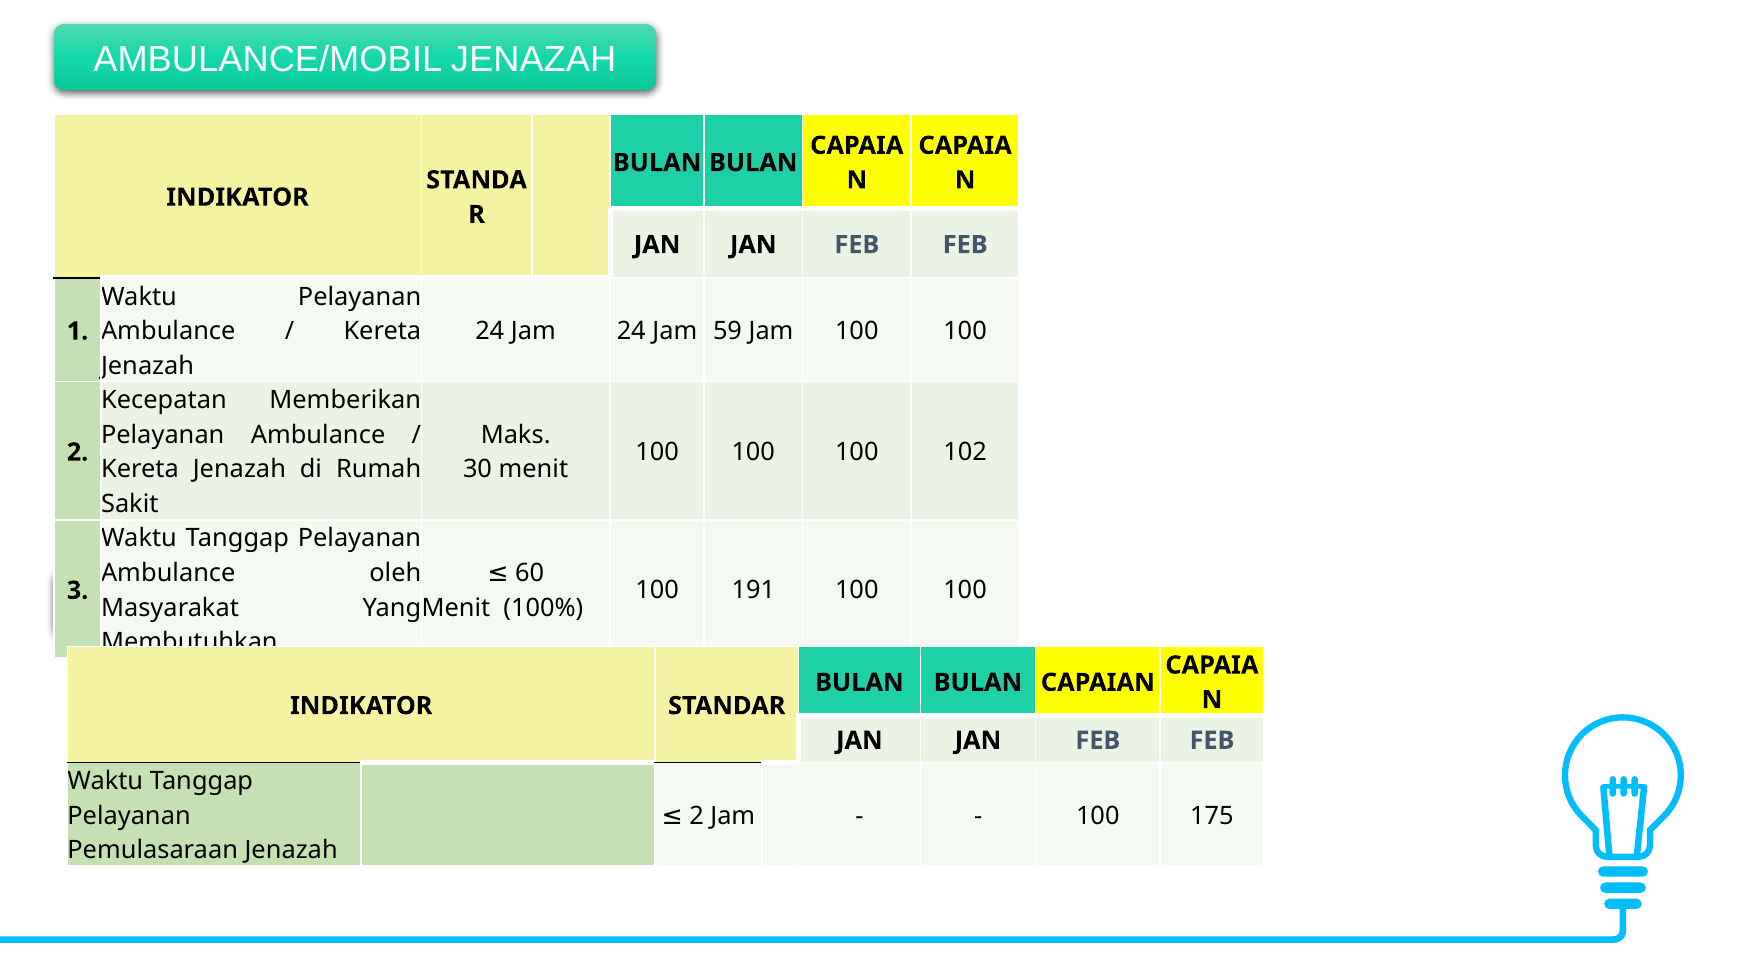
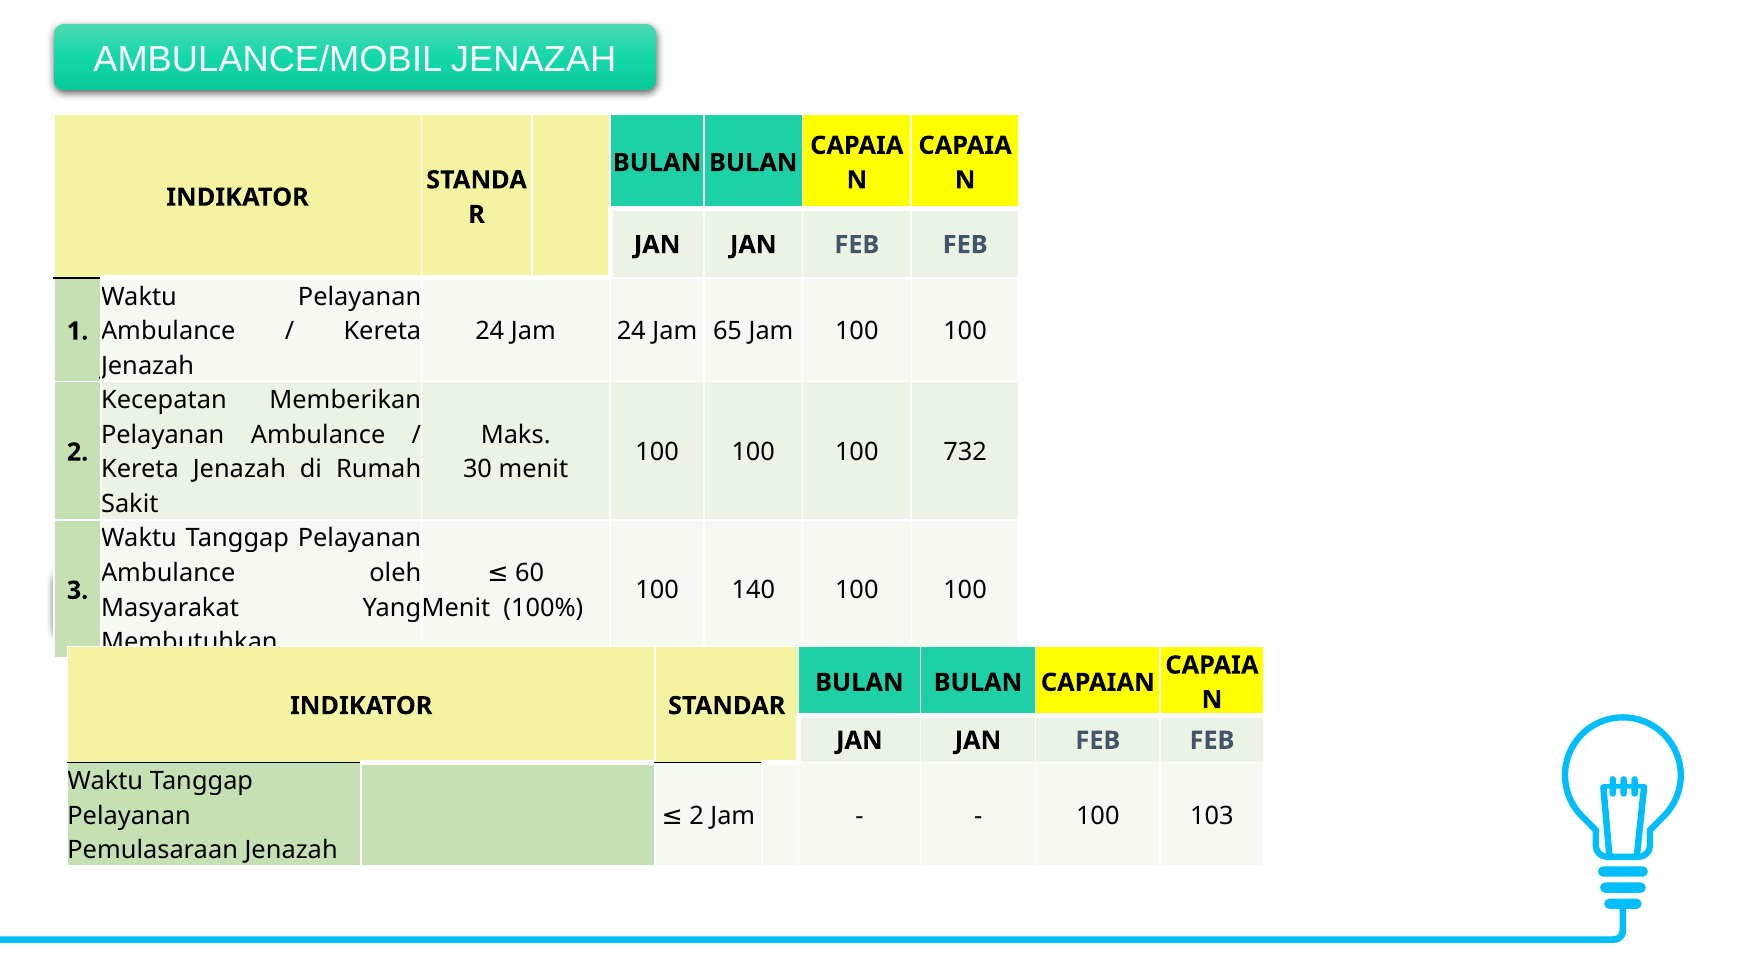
59: 59 -> 65 (727, 331)
102: 102 -> 732 (965, 452)
191: 191 -> 140 (753, 591)
175: 175 -> 103 (1212, 816)
